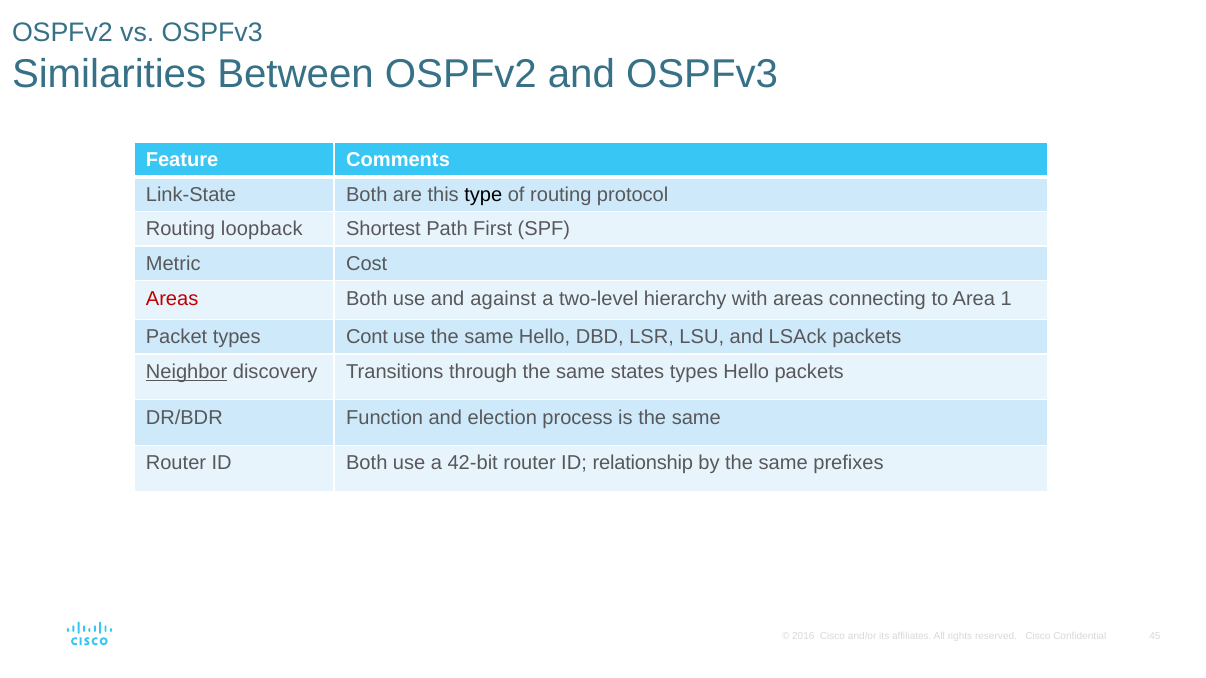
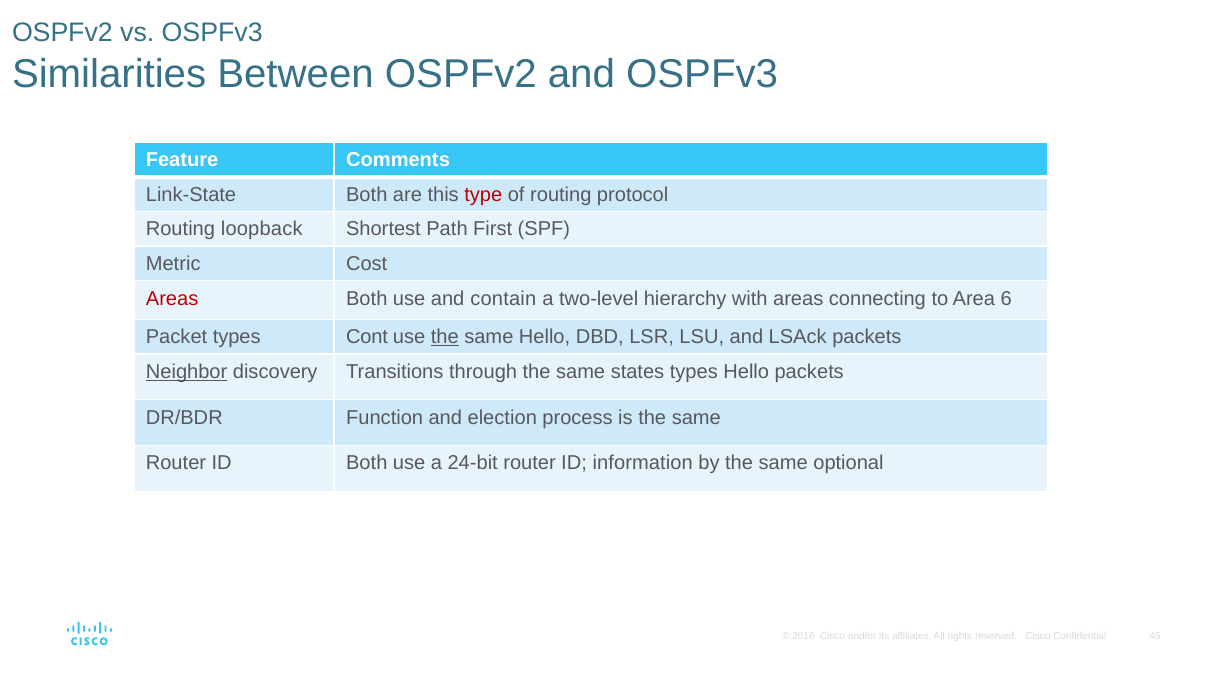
type colour: black -> red (483, 195)
against: against -> contain (503, 299)
1: 1 -> 6 (1006, 299)
the underline: none -> present (445, 337)
42-bit: 42-bit -> 24-bit (473, 464)
relationship: relationship -> information (643, 464)
prefixes: prefixes -> optional (848, 464)
